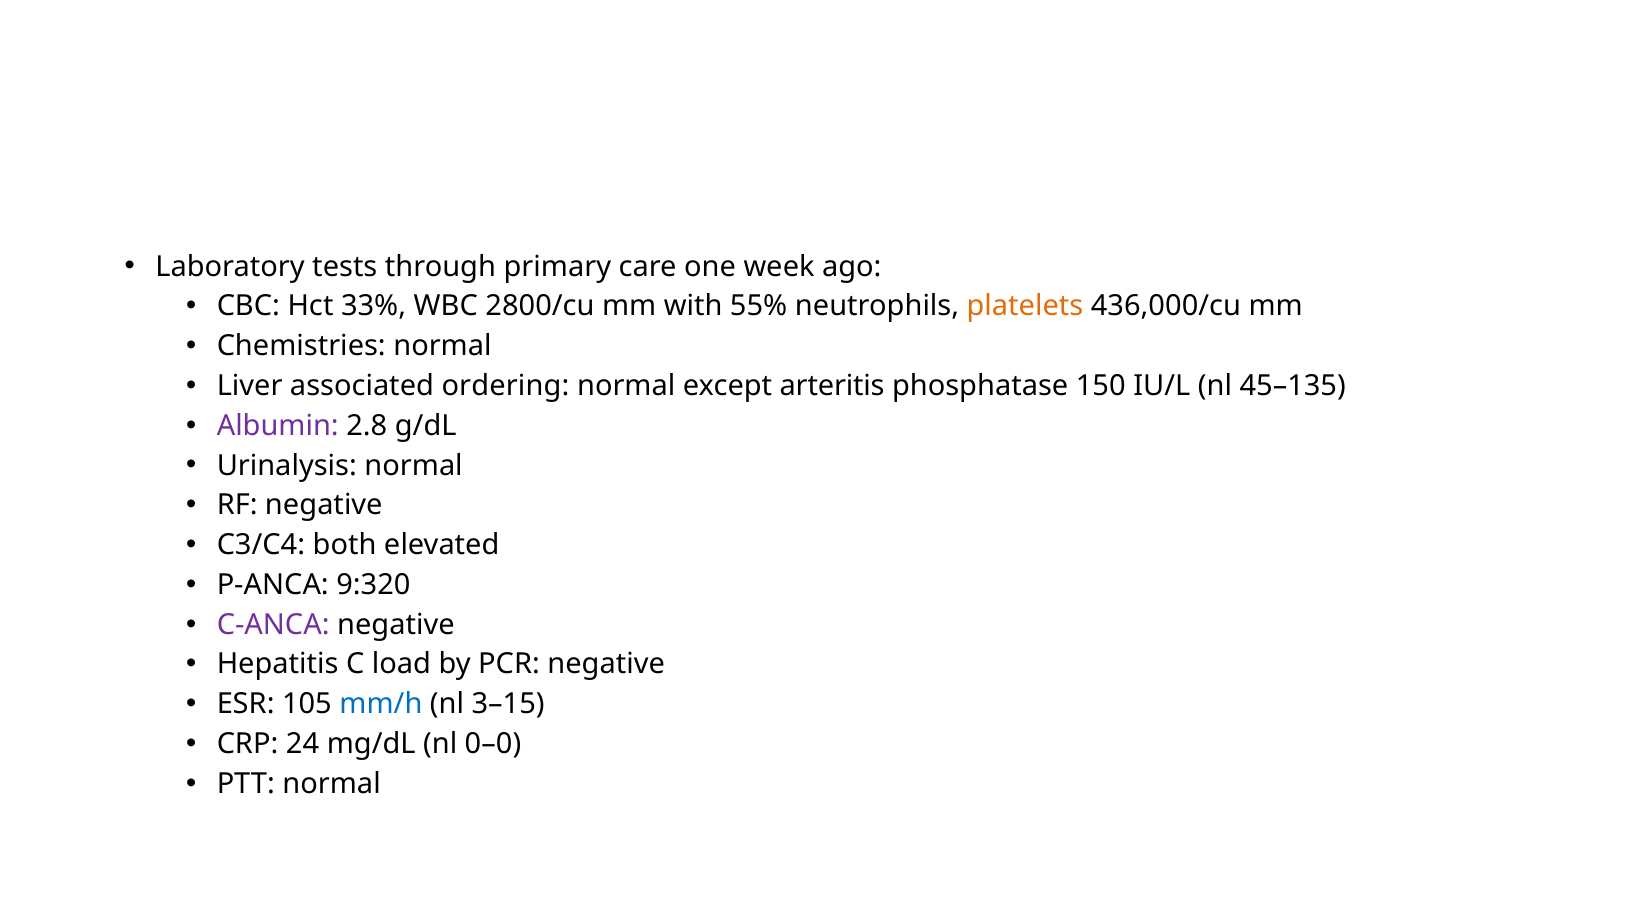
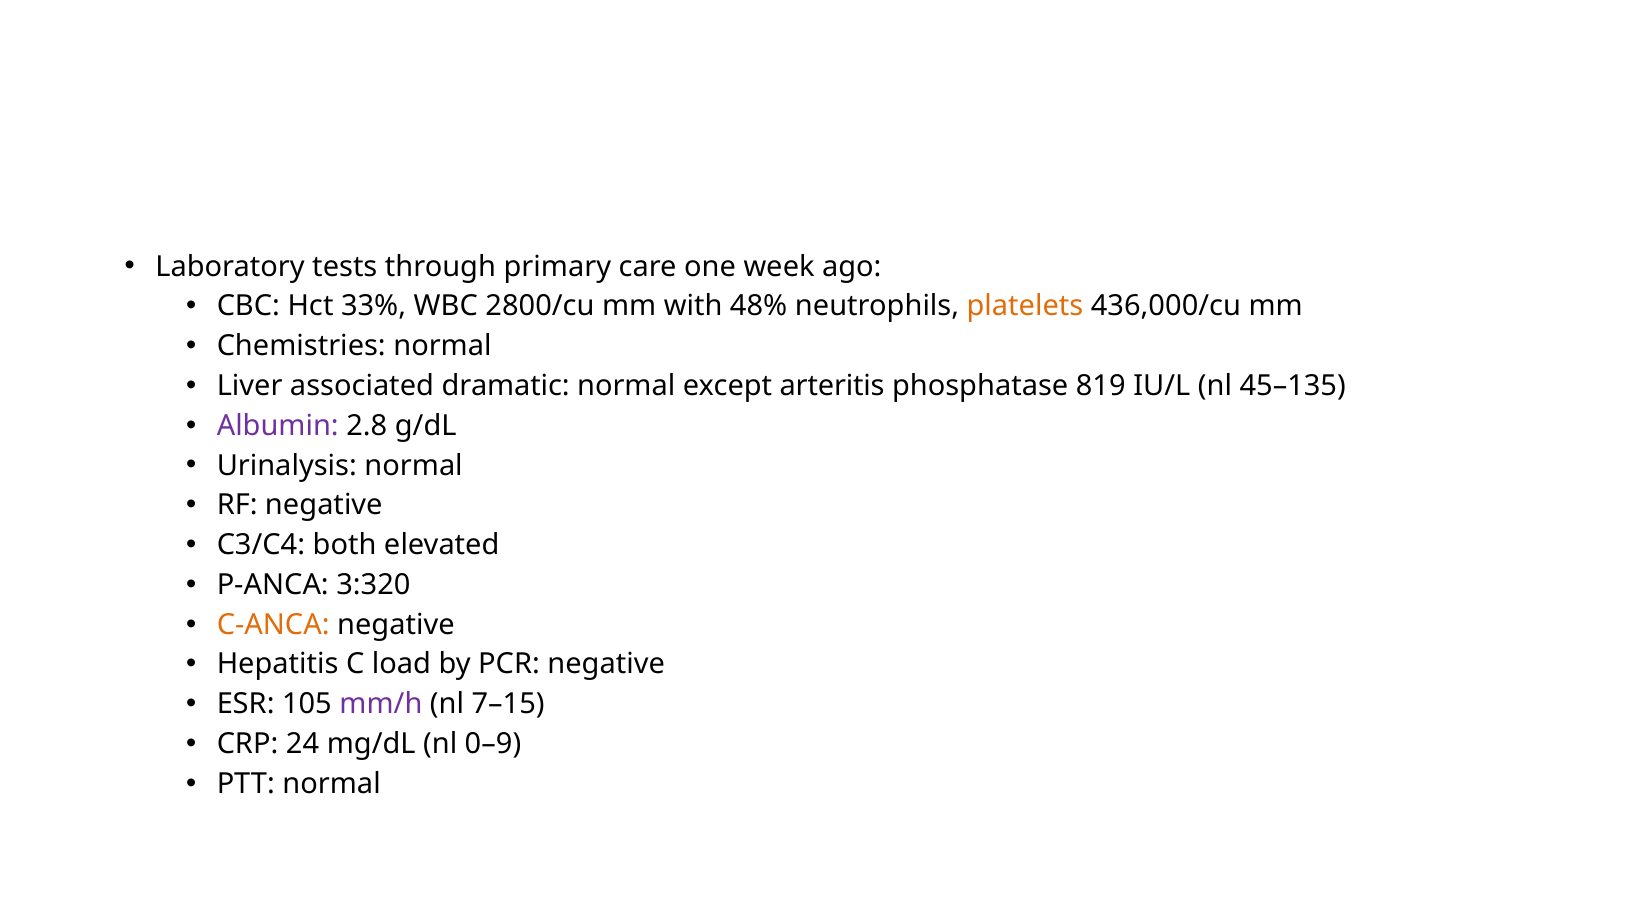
55%: 55% -> 48% (759, 306)
ordering: ordering -> dramatic (506, 386)
150: 150 -> 819 (1101, 386)
9:320: 9:320 -> 3:320 (373, 585)
C-ANCA colour: purple -> orange (273, 625)
mm/h colour: blue -> purple (381, 704)
3–15: 3–15 -> 7–15 (508, 704)
0–0: 0–0 -> 0–9 (493, 744)
